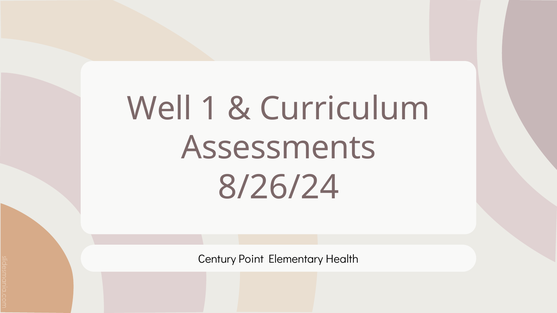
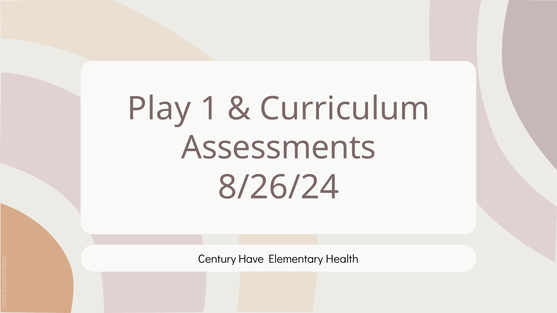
Well: Well -> Play (159, 109)
Point: Point -> Have (251, 259)
